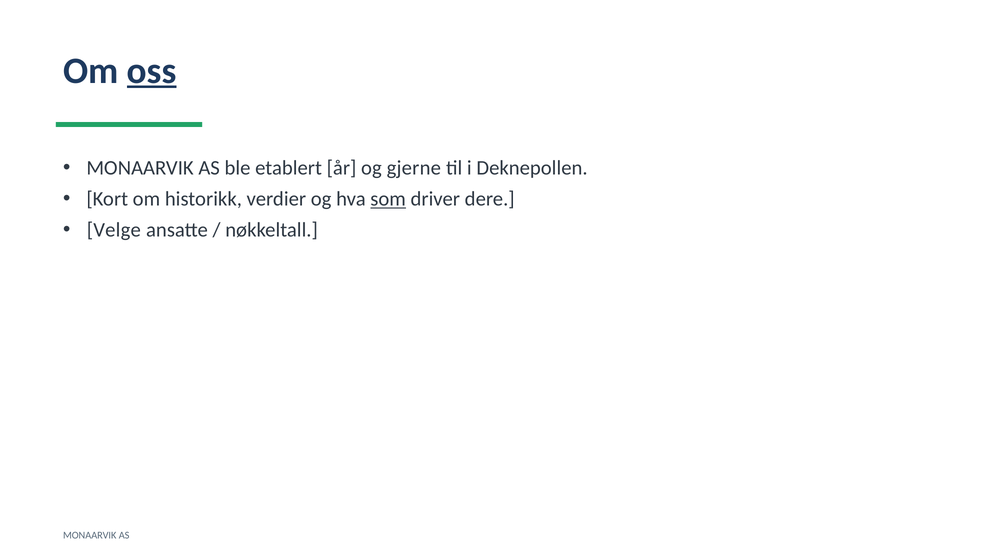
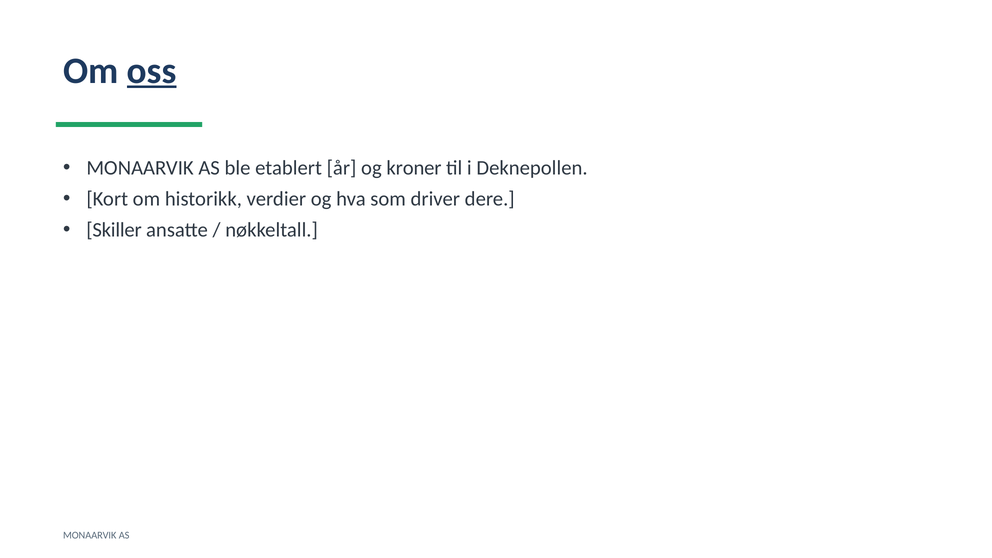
gjerne: gjerne -> kroner (414, 168)
som underline: present -> none (388, 199)
Velge: Velge -> Skiller (114, 230)
